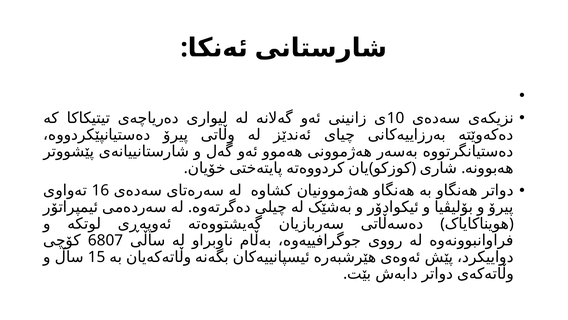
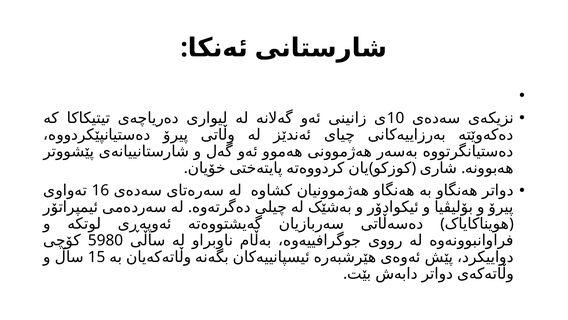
6807: 6807 -> 5980 (106, 240)
